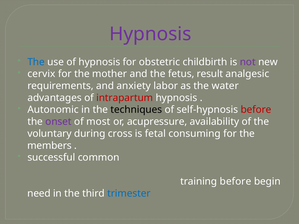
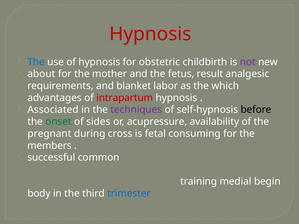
Hypnosis colour: purple -> red (150, 34)
cervix: cervix -> about (41, 74)
anxiety: anxiety -> blanket (134, 86)
water: water -> which (225, 86)
Autonomic: Autonomic -> Associated (53, 110)
techniques colour: black -> purple (136, 110)
before colour: red -> black (256, 110)
onset colour: purple -> green (58, 122)
most: most -> sides (98, 122)
voluntary: voluntary -> pregnant (49, 134)
training before: before -> medial (236, 182)
need: need -> body (39, 194)
